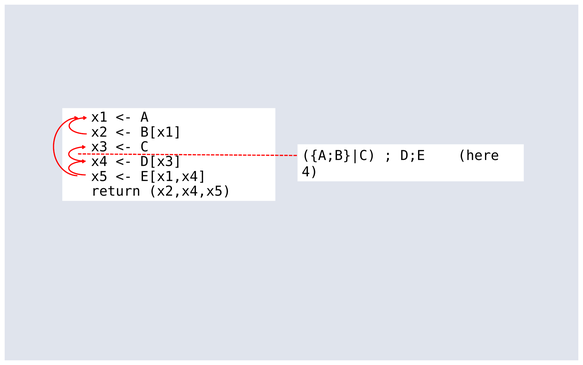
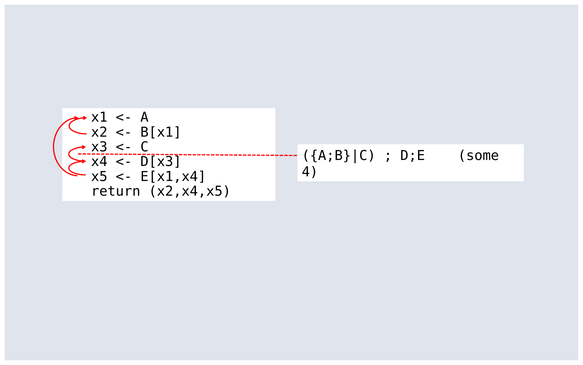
here: here -> some (478, 155)
